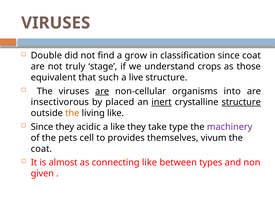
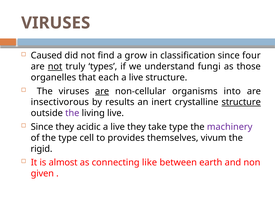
Double: Double -> Caused (46, 56)
since coat: coat -> four (251, 56)
not underline: none -> present (55, 67)
stage: stage -> types (103, 67)
crops: crops -> fungi (209, 67)
equivalent: equivalent -> organelles (53, 78)
such: such -> each (109, 78)
placed: placed -> results (120, 102)
inert underline: present -> none (162, 102)
the colour: orange -> purple (72, 113)
living like: like -> live (116, 113)
like: like -> live (118, 127)
the pets: pets -> type (68, 138)
coat: coat -> rigid (41, 149)
types: types -> earth (211, 163)
